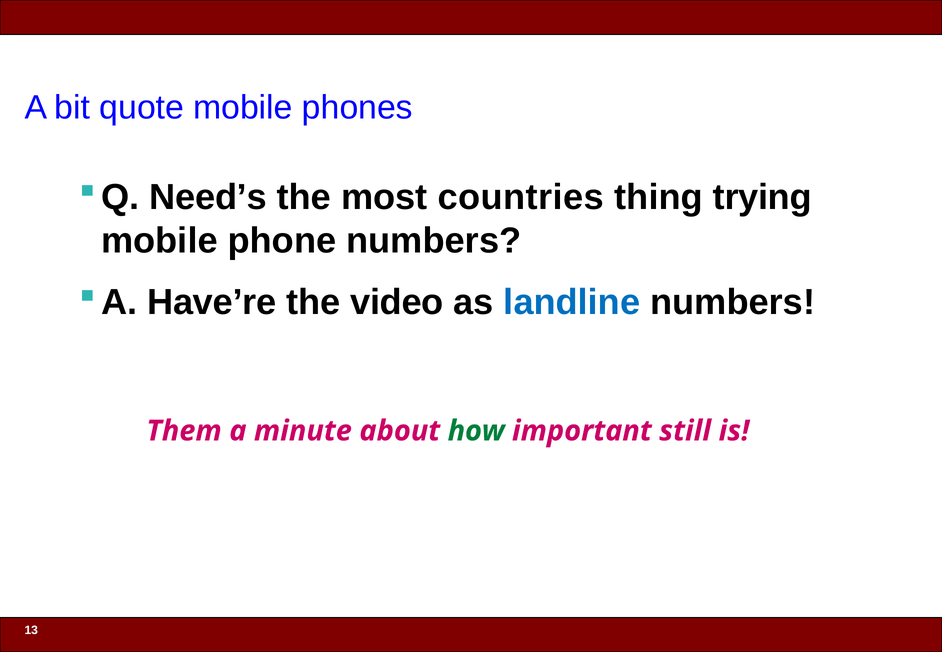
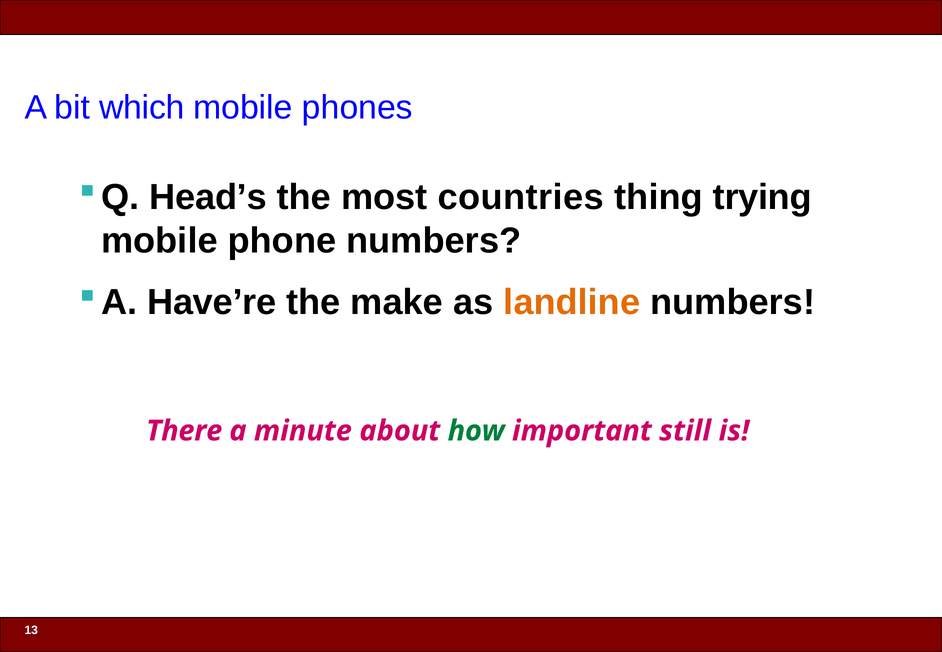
quote: quote -> which (142, 107)
Need’s: Need’s -> Head’s (208, 198)
video: video -> make (397, 303)
landline colour: blue -> orange (572, 303)
Them: Them -> There (184, 431)
